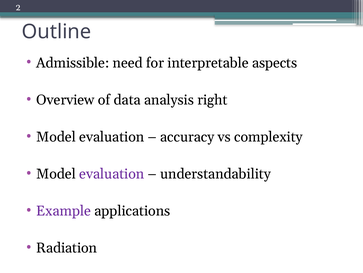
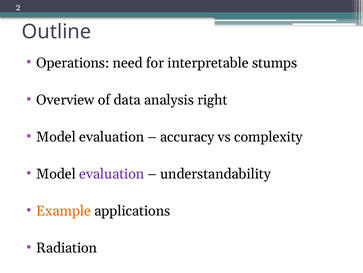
Admissible: Admissible -> Operations (73, 63)
aspects: aspects -> stumps (275, 63)
Example colour: purple -> orange (64, 210)
